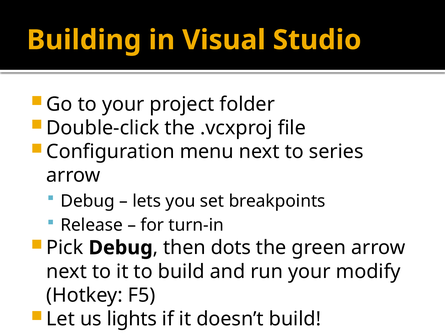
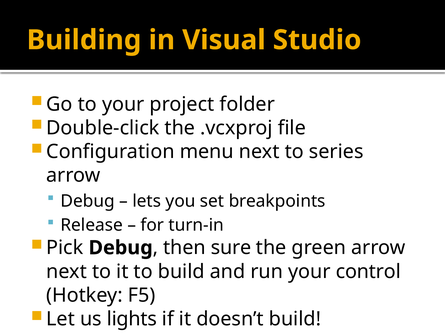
dots: dots -> sure (231, 248)
modify: modify -> control (368, 271)
